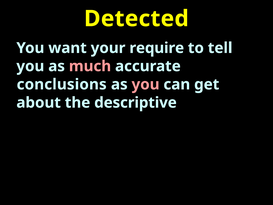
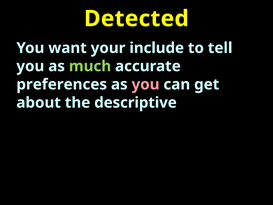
require: require -> include (157, 48)
much colour: pink -> light green (90, 66)
conclusions: conclusions -> preferences (62, 84)
